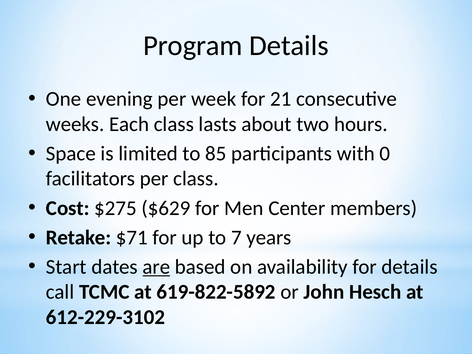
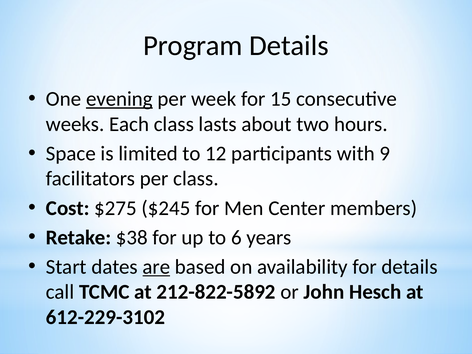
evening underline: none -> present (119, 99)
21: 21 -> 15 (281, 99)
85: 85 -> 12 (216, 154)
0: 0 -> 9 (385, 154)
$629: $629 -> $245 (166, 208)
$71: $71 -> $38 (132, 237)
7: 7 -> 6 (236, 237)
619-822-5892: 619-822-5892 -> 212-822-5892 (216, 292)
